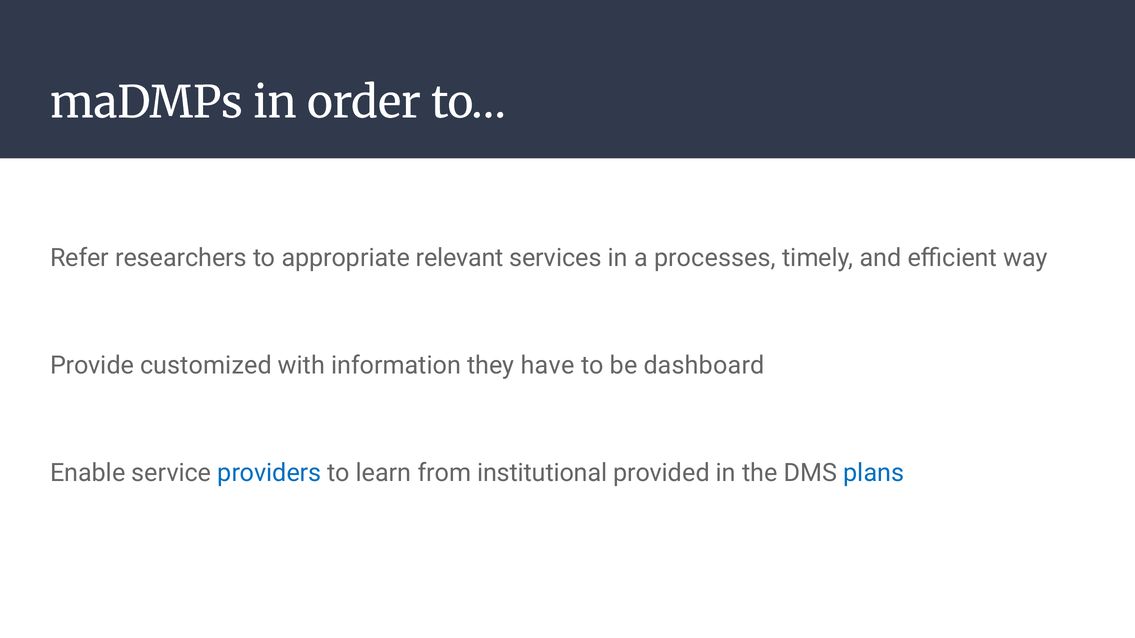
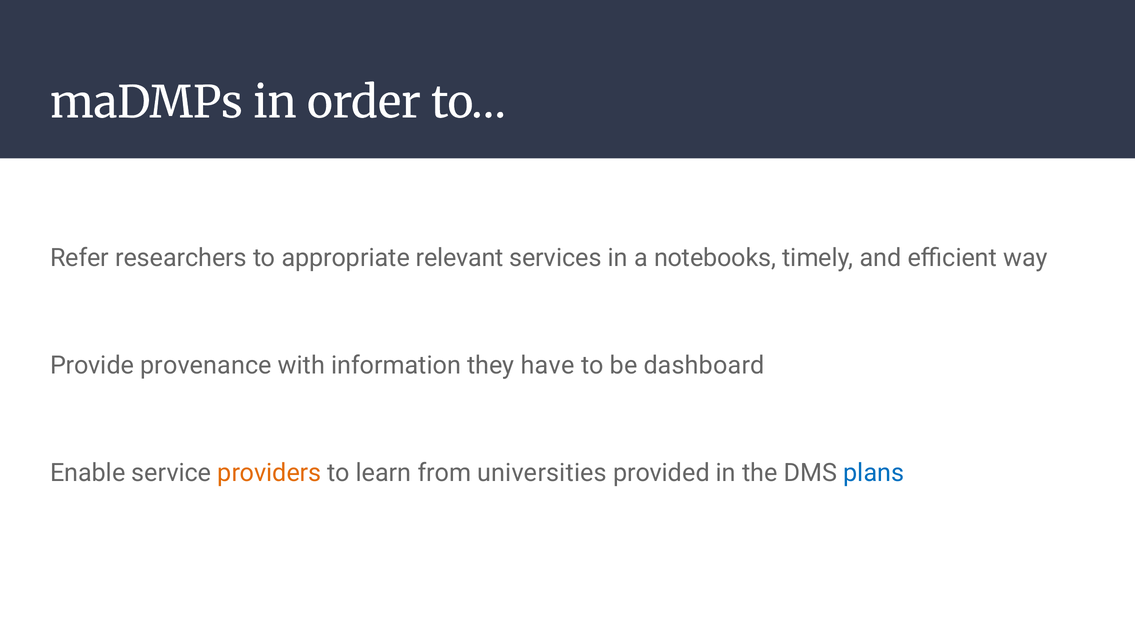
processes: processes -> notebooks (715, 258)
customized: customized -> provenance (206, 366)
providers colour: blue -> orange (269, 473)
institutional: institutional -> universities (542, 473)
